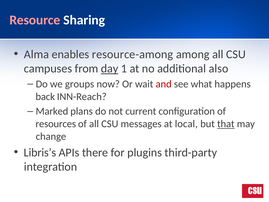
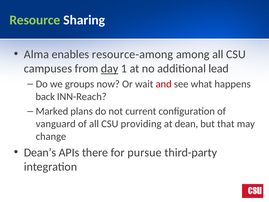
Resource colour: pink -> light green (35, 20)
also: also -> lead (219, 69)
resources: resources -> vanguard (56, 124)
messages: messages -> providing (141, 124)
local: local -> dean (186, 124)
that underline: present -> none (226, 124)
Libris’s: Libris’s -> Dean’s (40, 152)
plugins: plugins -> pursue (145, 152)
